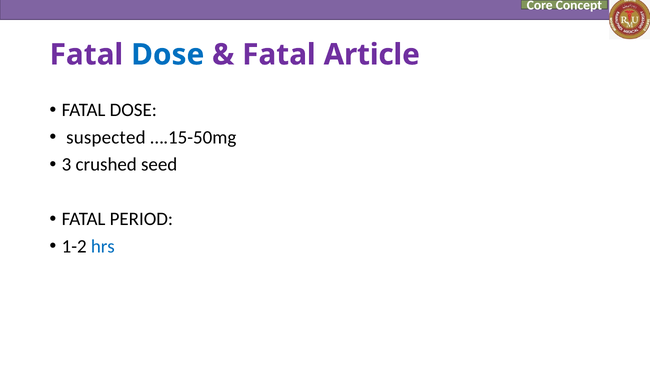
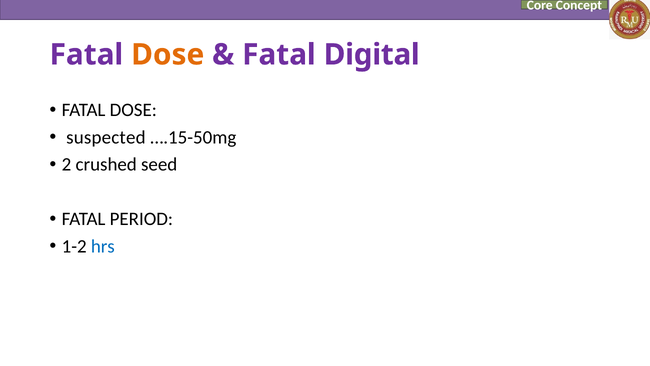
Dose colour: blue -> orange (168, 55)
Article: Article -> Digital (372, 55)
3: 3 -> 2 (67, 164)
